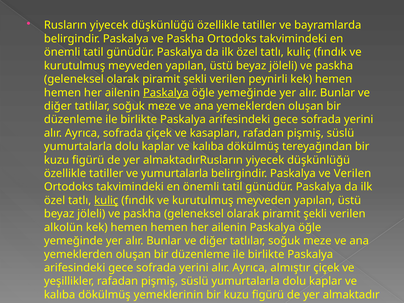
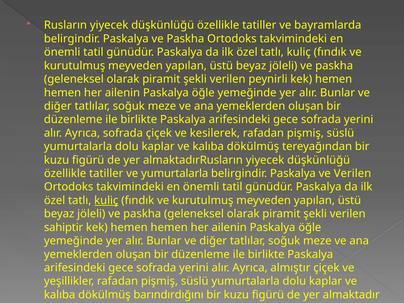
Paskalya underline: present -> none (166, 93)
kasapları: kasapları -> kesilerek (215, 133)
alkolün: alkolün -> sahiptir (64, 227)
yemeklerinin: yemeklerinin -> barındırdığını (169, 295)
